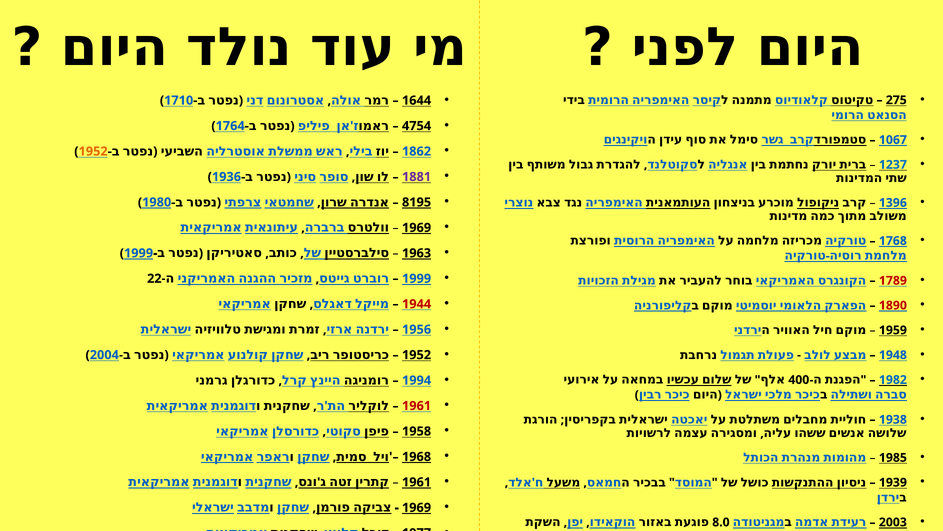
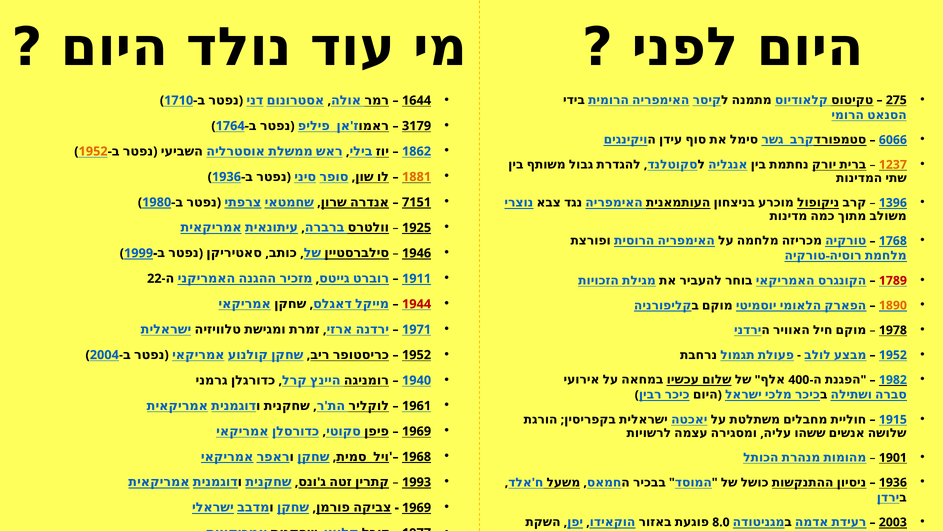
4754: 4754 -> 3179 (417, 126)
1067: 1067 -> 6066 (893, 140)
1237 colour: blue -> orange (893, 165)
1881 colour: purple -> orange (417, 177)
8195: 8195 -> 7151 (417, 202)
1969: 1969 -> 1925 (417, 228)
1963: 1963 -> 1946 (417, 253)
1999: 1999 -> 1911 (417, 278)
1890 colour: red -> orange (893, 305)
1956: 1956 -> 1971 (417, 329)
1959: 1959 -> 1978 (893, 330)
1948: 1948 -> 1952 (893, 355)
1994: 1994 -> 1940 (417, 380)
1961 colour: red -> black (417, 405)
1938: 1938 -> 1915 (893, 419)
1958: 1958 -> 1969 (417, 431)
1985: 1985 -> 1901 (893, 457)
1961: 1961 -> 1993 (417, 482)
1939: 1939 -> 1936 (893, 482)
